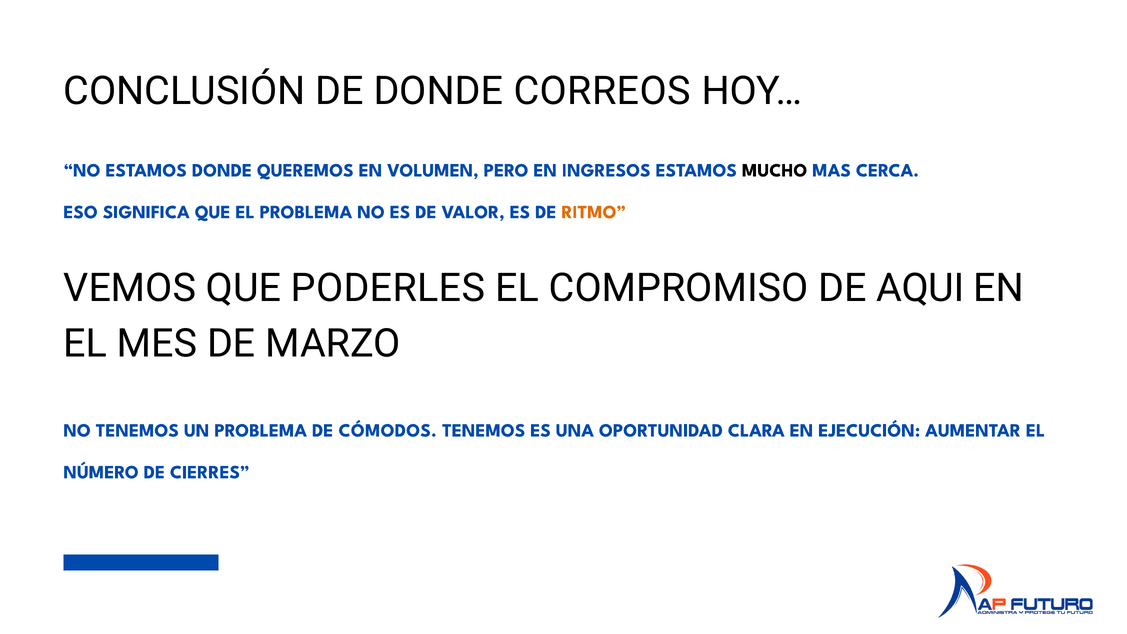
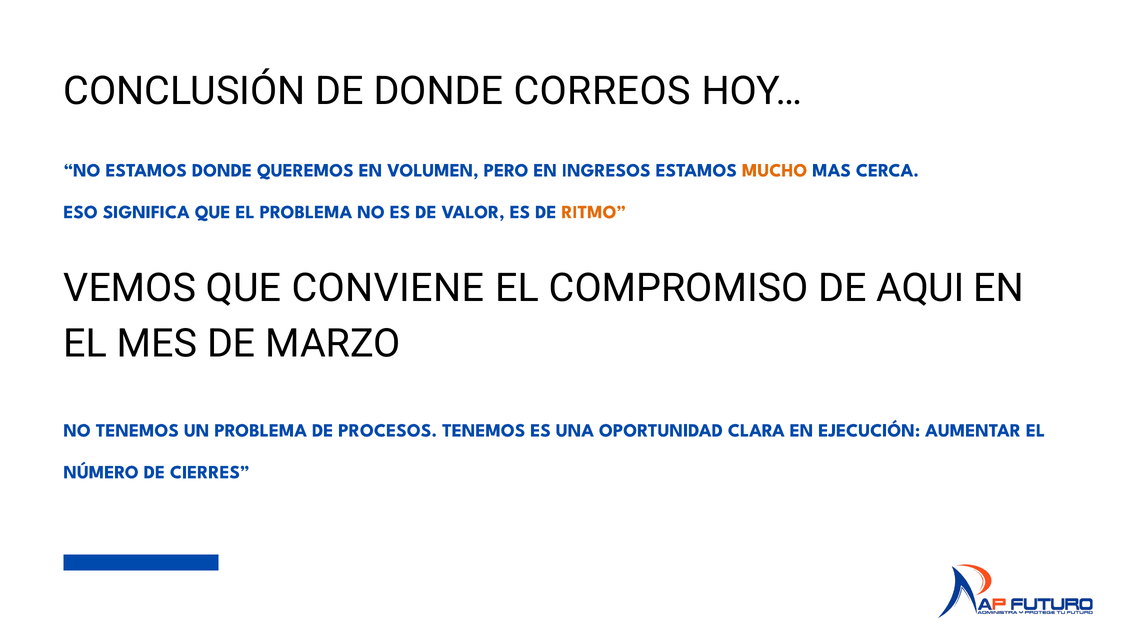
MUCHO colour: black -> orange (775, 170)
PODERLES: PODERLES -> CONVIENE (388, 288)
CÓMODOS: CÓMODOS -> PROCESOS (388, 430)
